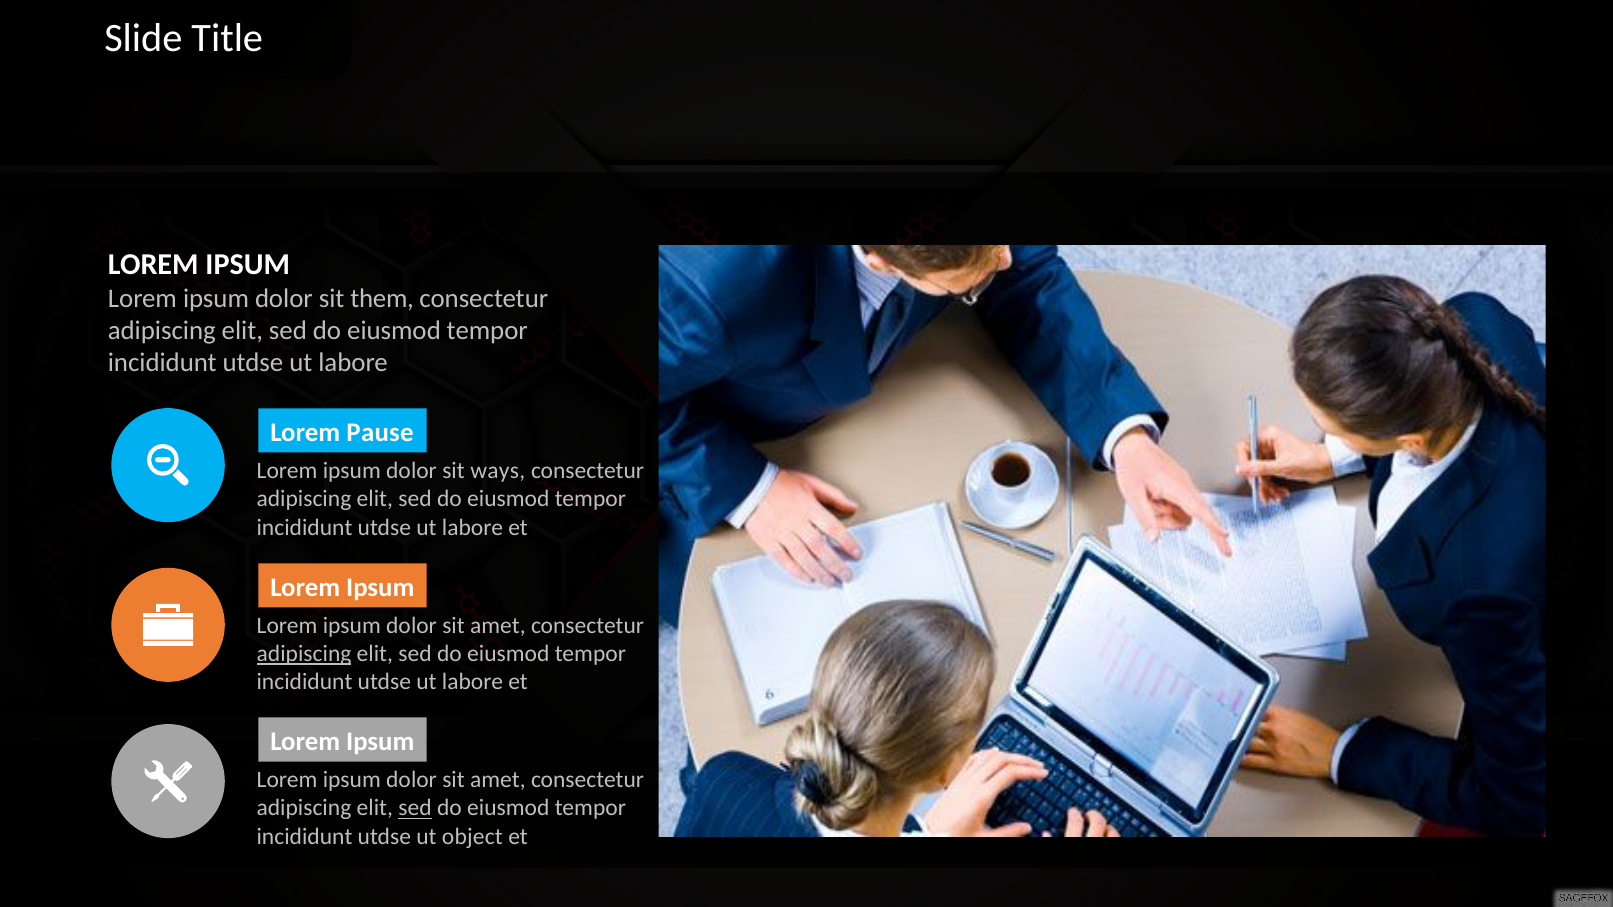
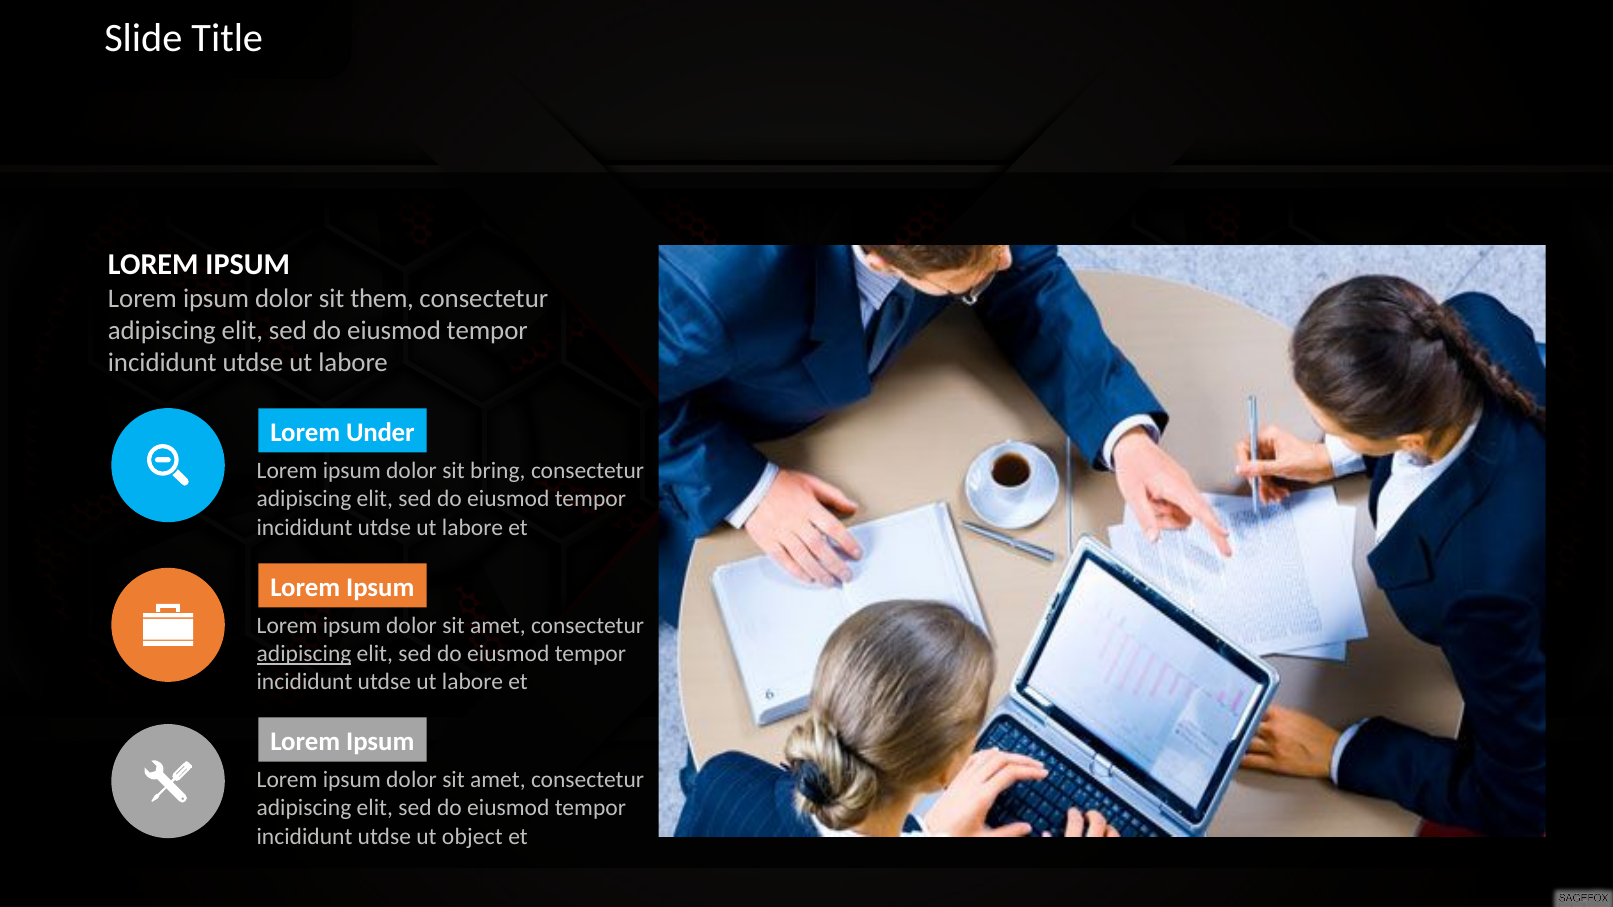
Pause: Pause -> Under (380, 432)
ways: ways -> bring (498, 471)
sed underline: present -> none (415, 808)
